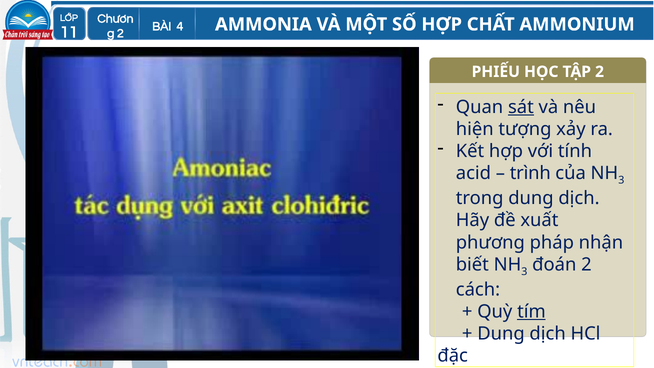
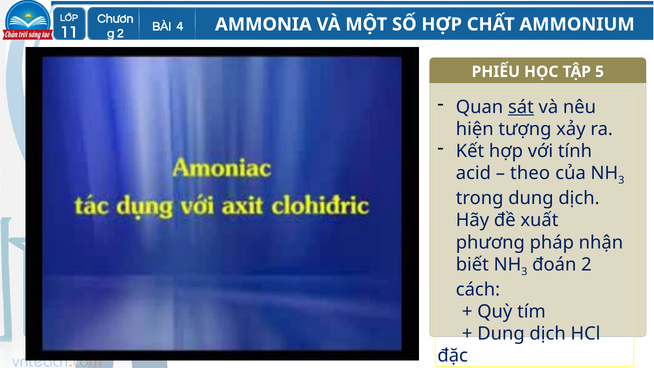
TẬP 2: 2 -> 5 (600, 72)
trình: trình -> theo (530, 173)
tím underline: present -> none (531, 312)
